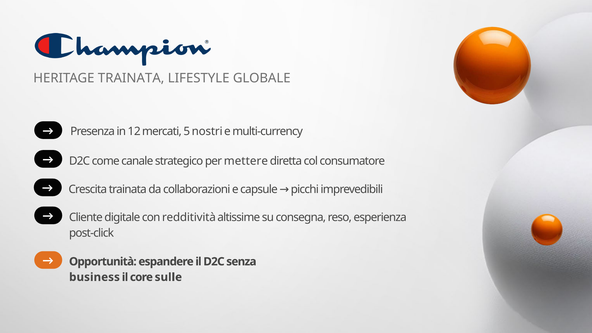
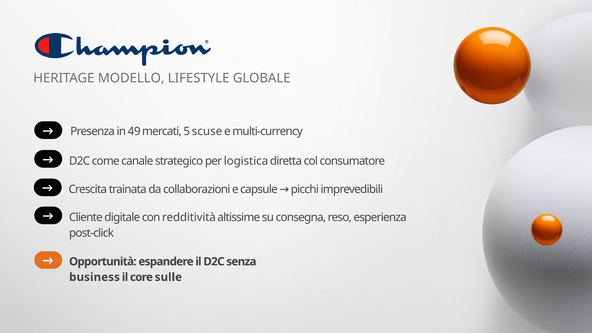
HERITAGE TRAINATA: TRAINATA -> MODELLO (131, 78)
12: 12 -> 49 (134, 131)
nostri: nostri -> scuse (207, 131)
mettere: mettere -> logistica (246, 161)
